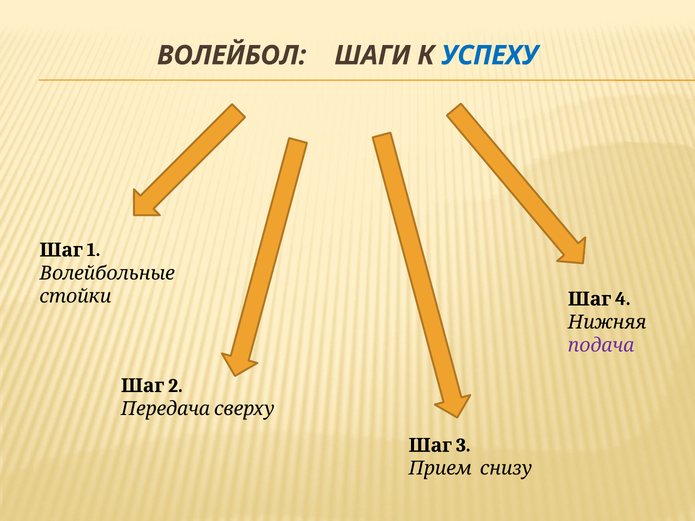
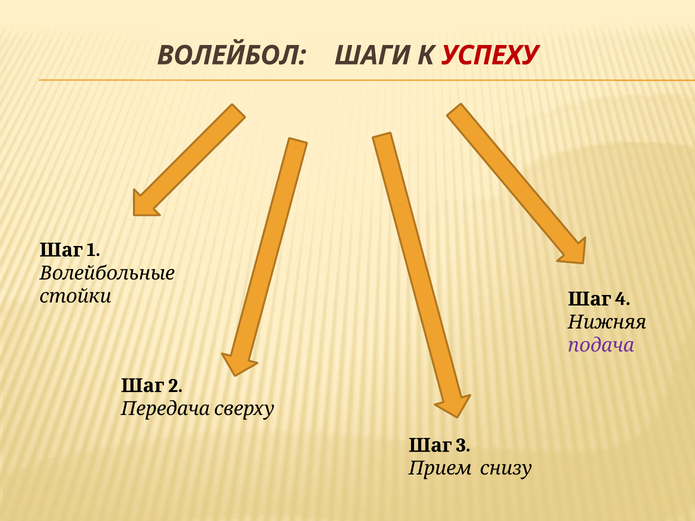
УСПЕХУ colour: blue -> red (490, 55)
